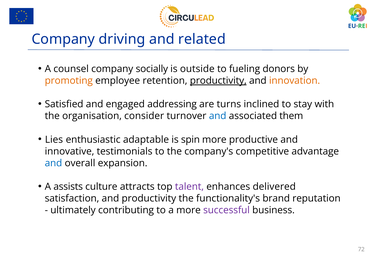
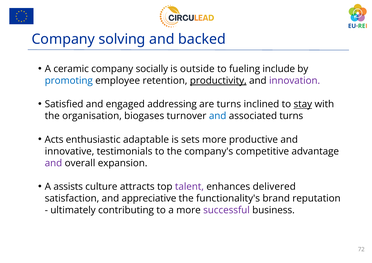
driving: driving -> solving (122, 39)
related: related -> backed (202, 39)
counsel: counsel -> ceramic (71, 69)
donors: donors -> include (279, 69)
promoting colour: orange -> blue (69, 81)
innovation colour: orange -> purple (295, 81)
stay underline: none -> present (303, 104)
consider: consider -> biogases (144, 116)
associated them: them -> turns (291, 116)
Lies: Lies -> Acts (54, 140)
spin: spin -> sets (190, 140)
and colour: blue -> purple (53, 163)
and productivity: productivity -> appreciative (149, 198)
